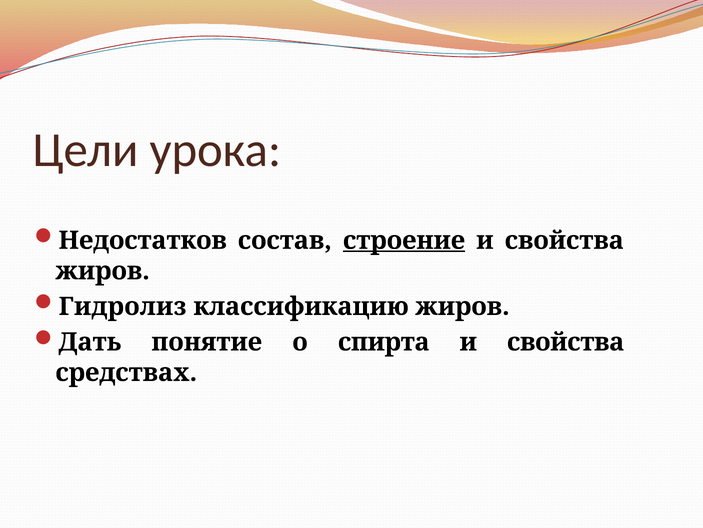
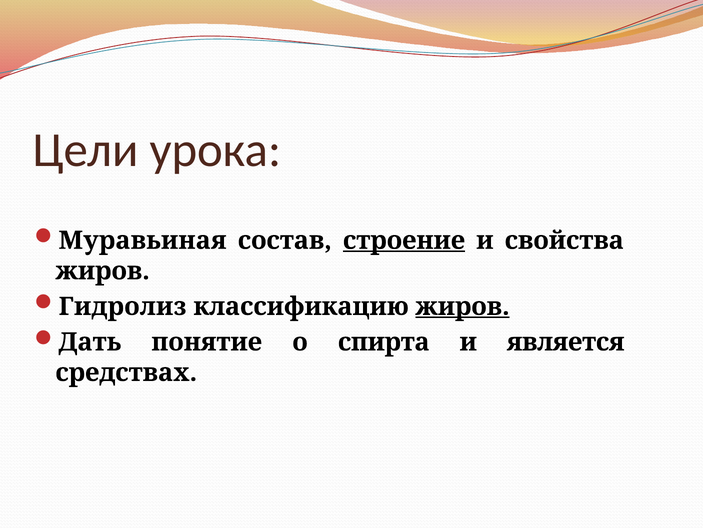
Недостатков: Недостатков -> Муравьиная (142, 240)
жиров underline: none -> present (462, 306)
свойства: свойства -> является (566, 342)
